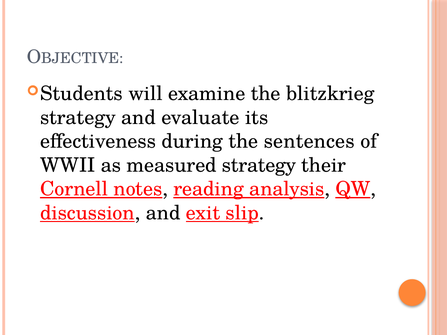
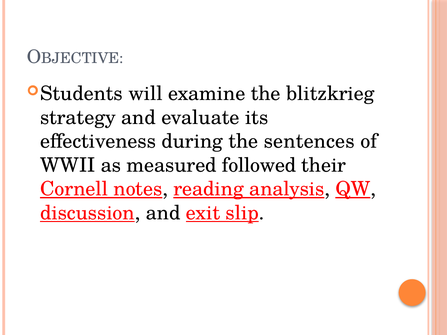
measured strategy: strategy -> followed (259, 165)
